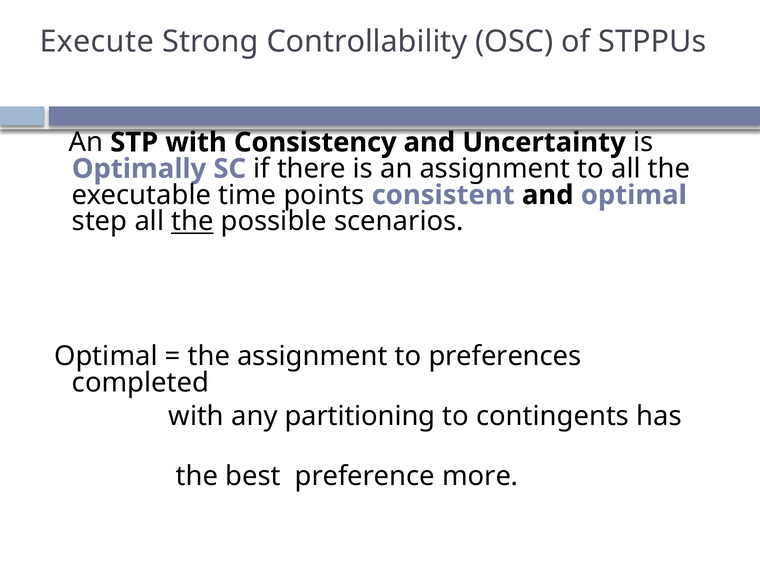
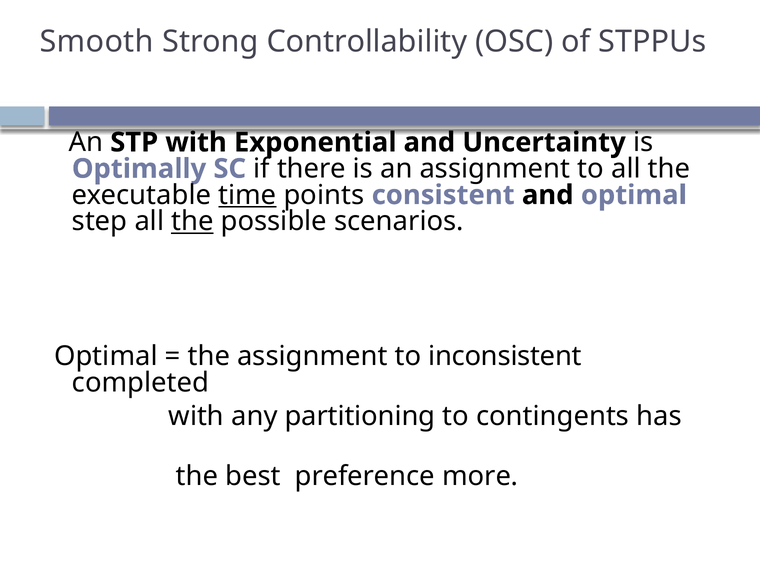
Execute: Execute -> Smooth (97, 41)
Consistency: Consistency -> Exponential (315, 142)
time underline: none -> present (247, 195)
preferences: preferences -> inconsistent (505, 356)
